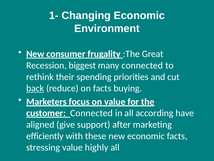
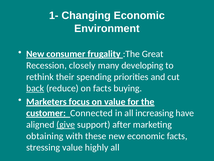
biggest: biggest -> closely (82, 65)
many connected: connected -> developing (142, 65)
according: according -> increasing (155, 113)
give underline: none -> present (66, 124)
efficiently: efficiently -> obtaining (45, 136)
